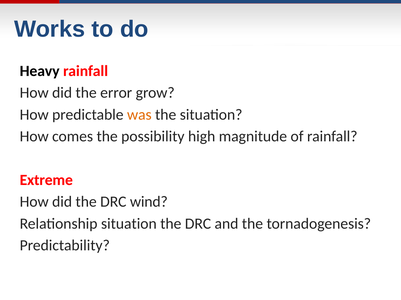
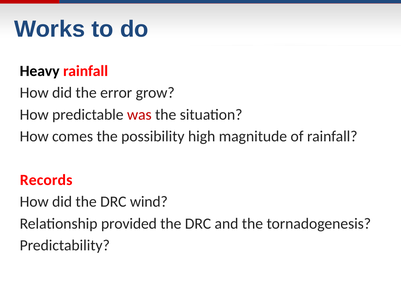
was colour: orange -> red (139, 115)
Extreme: Extreme -> Records (46, 180)
Relationship situation: situation -> provided (129, 224)
